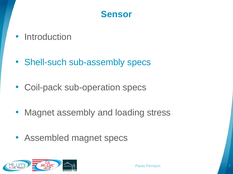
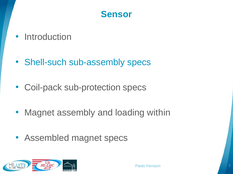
sub-operation: sub-operation -> sub-protection (92, 88)
stress: stress -> within (159, 113)
